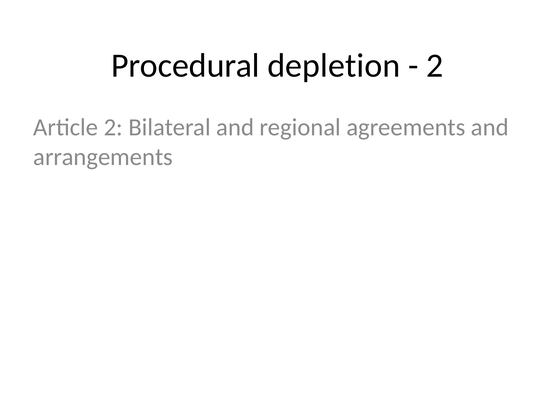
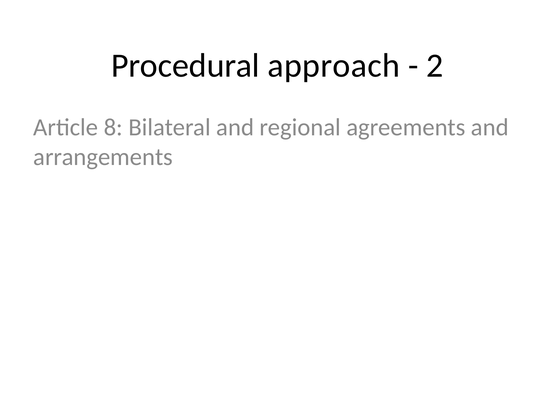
depletion: depletion -> approach (334, 65)
Article 2: 2 -> 8 (113, 127)
